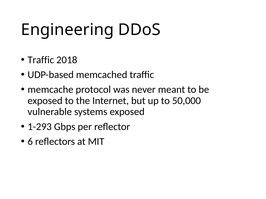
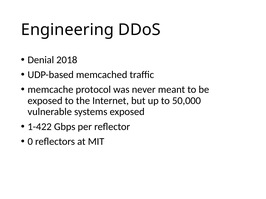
Traffic: Traffic -> Denial (41, 60)
1-293: 1-293 -> 1-422 (40, 127)
6: 6 -> 0 (30, 142)
